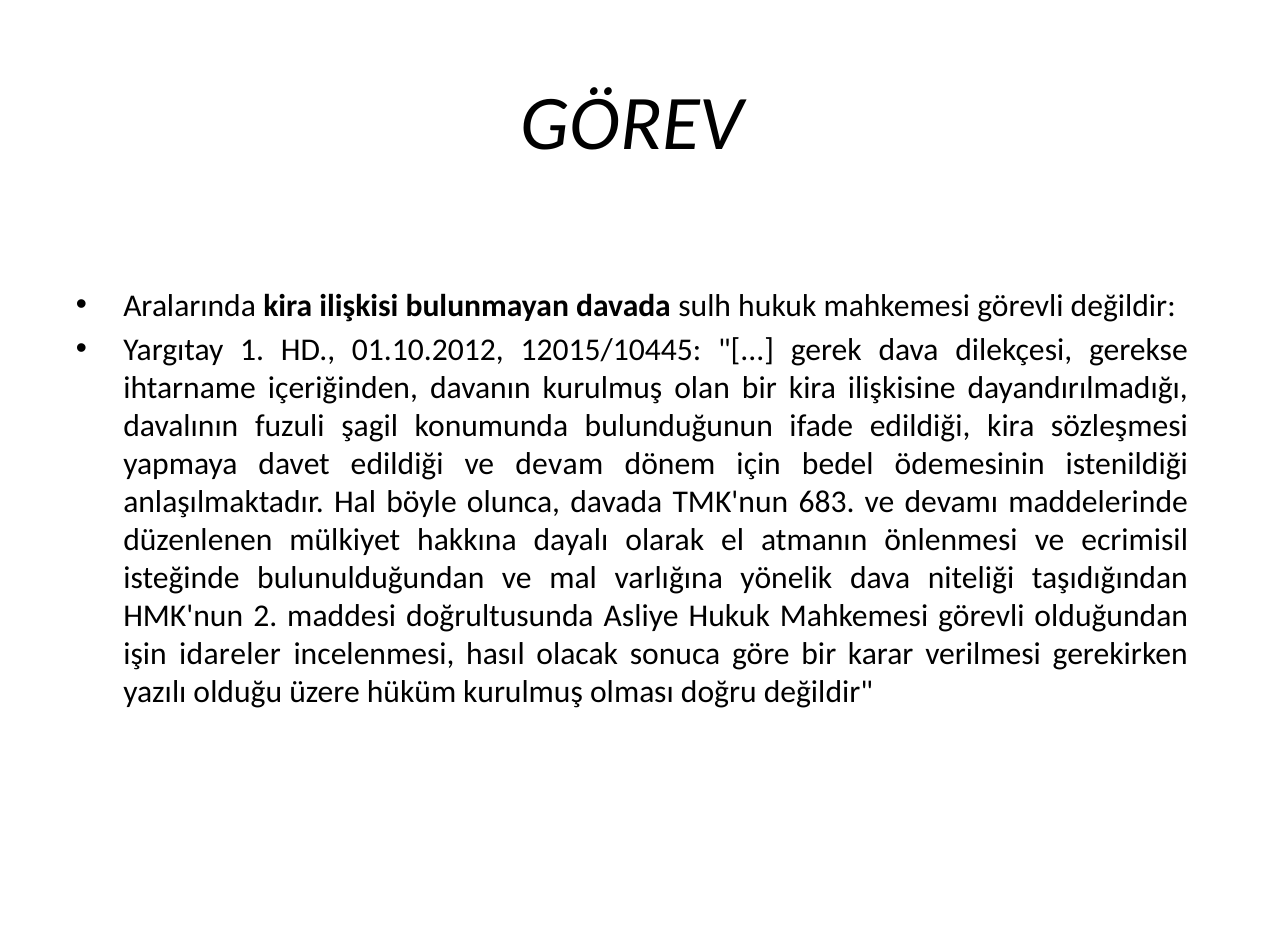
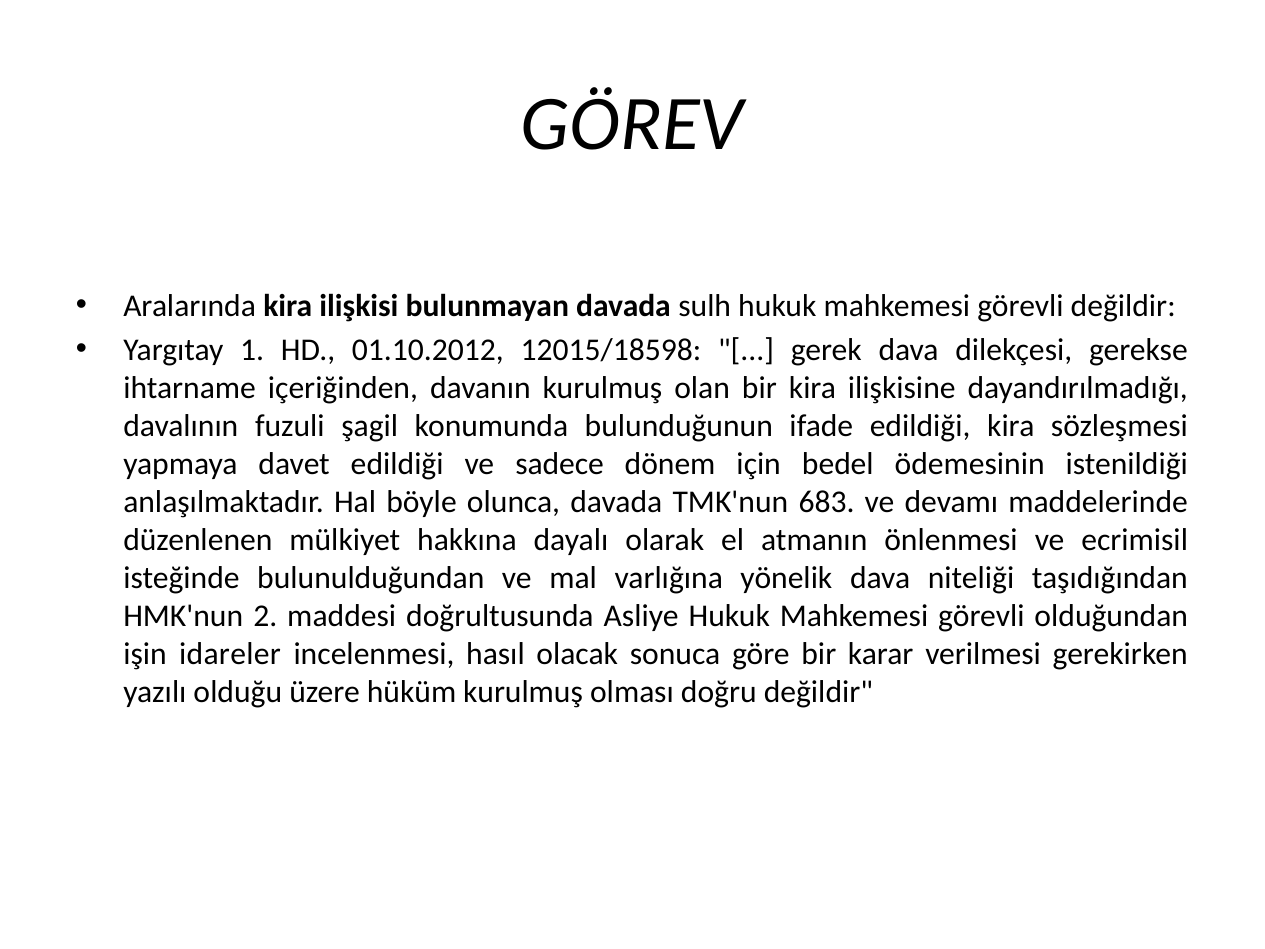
12015/10445: 12015/10445 -> 12015/18598 (611, 350)
devam: devam -> sadece (559, 464)
